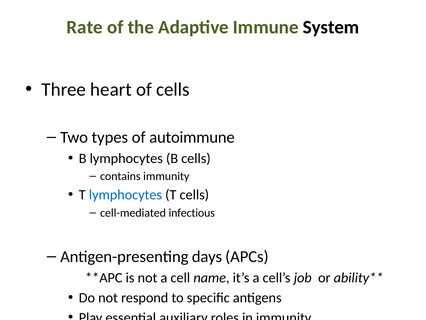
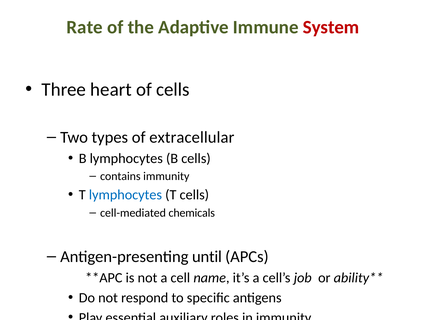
System colour: black -> red (331, 27)
autoimmune: autoimmune -> extracellular (192, 137)
infectious: infectious -> chemicals (192, 212)
days: days -> until (207, 256)
